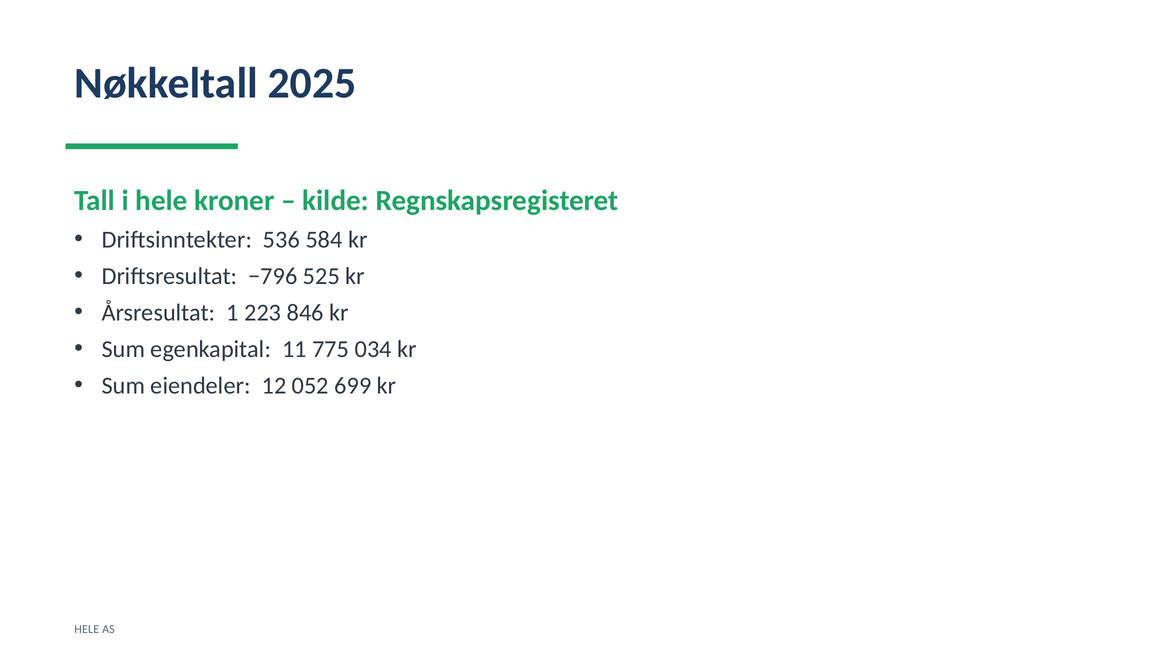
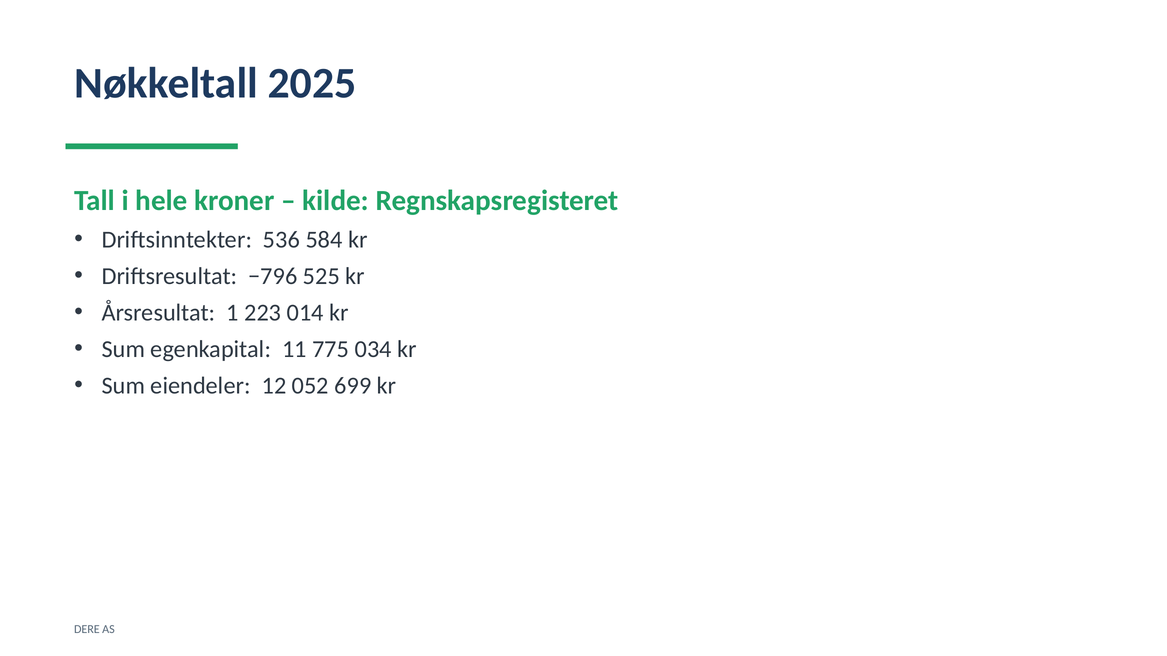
846: 846 -> 014 (305, 313)
HELE: HELE -> DERE (87, 630)
